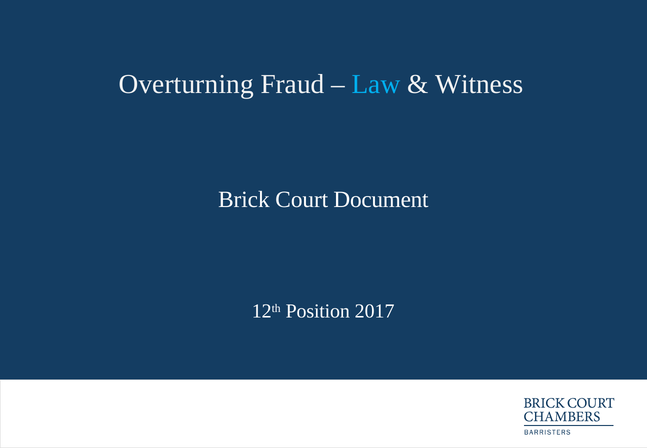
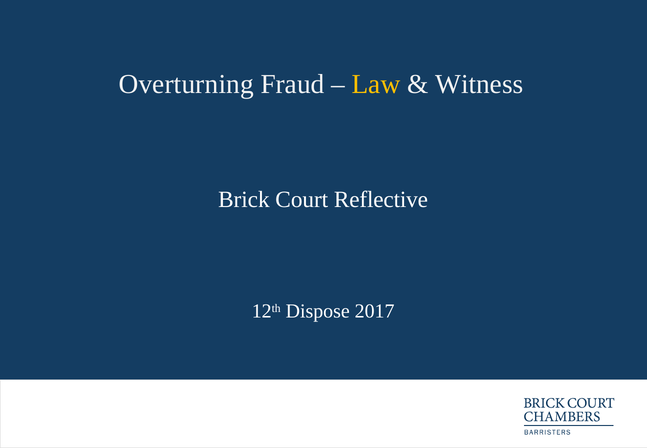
Law colour: light blue -> yellow (376, 84)
Document: Document -> Reflective (381, 200)
Position: Position -> Dispose (318, 311)
